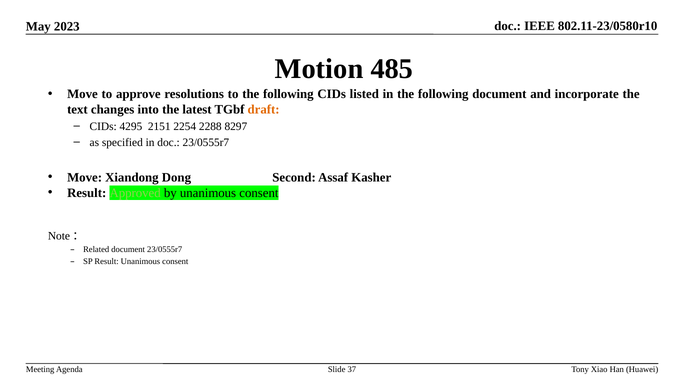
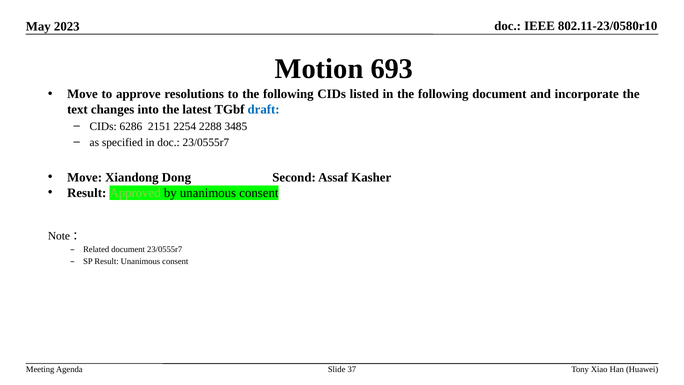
485: 485 -> 693 (392, 69)
draft colour: orange -> blue (264, 109)
4295: 4295 -> 6286 (131, 126)
8297: 8297 -> 3485 (236, 126)
